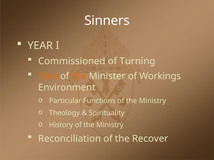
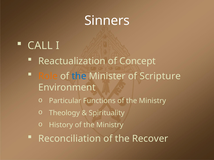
YEAR: YEAR -> CALL (40, 46)
Commissioned: Commissioned -> Reactualization (72, 61)
Turning: Turning -> Concept (138, 61)
the colour: orange -> blue (79, 76)
Workings: Workings -> Scripture (160, 76)
